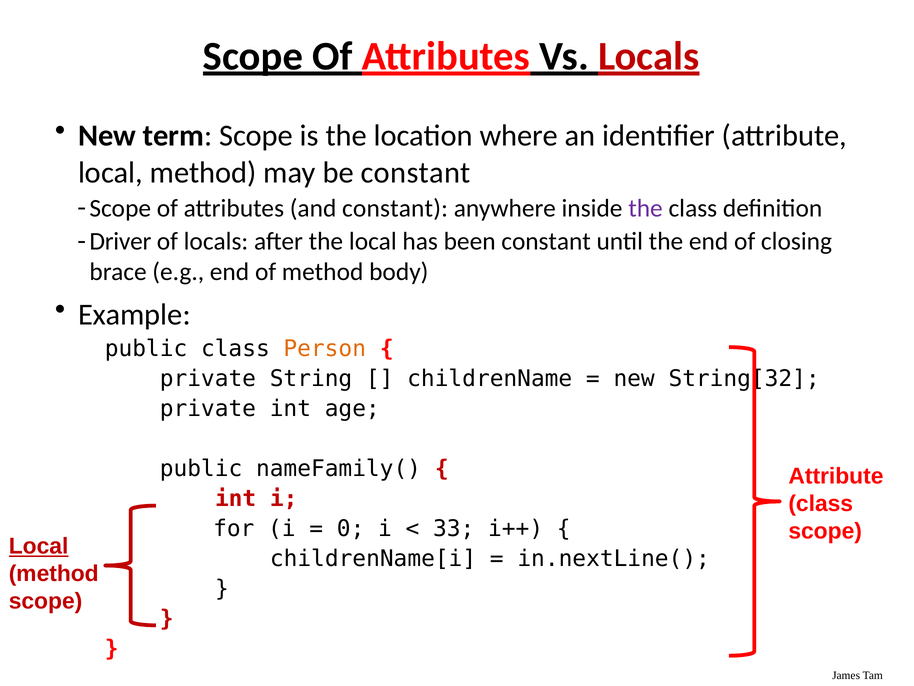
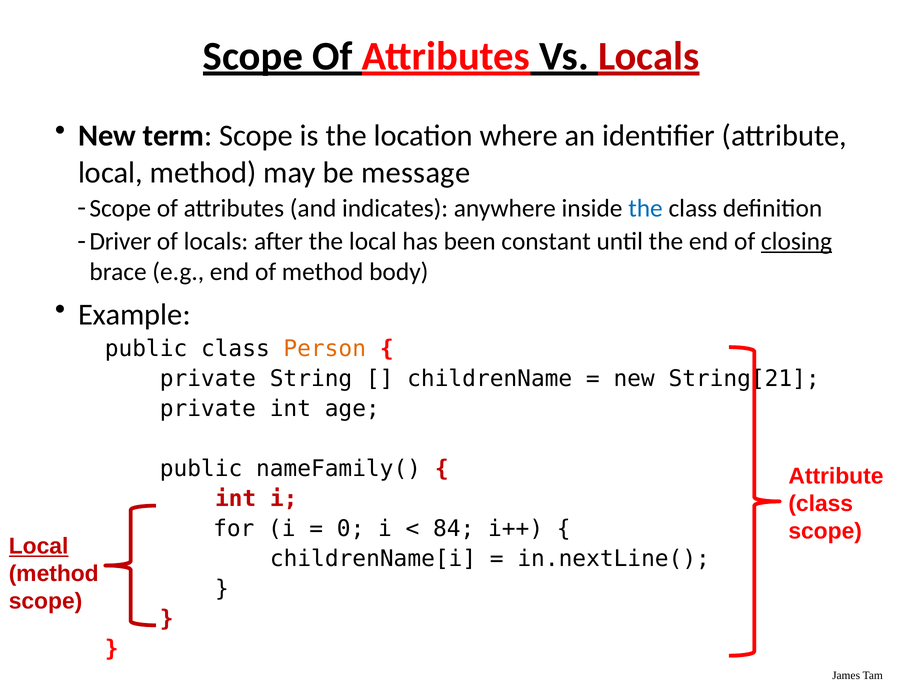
be constant: constant -> message (416, 172)
and constant: constant -> indicates (395, 208)
the colour: purple -> blue (646, 208)
closing underline: none -> present (796, 241)
String[32: String[32 -> String[21 (744, 379)
33: 33 -> 84 (454, 528)
